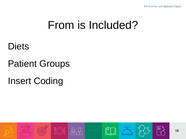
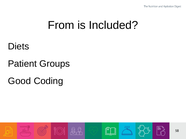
Insert: Insert -> Good (19, 81)
